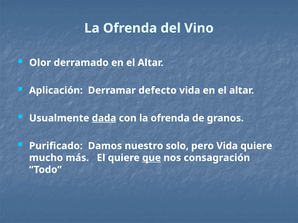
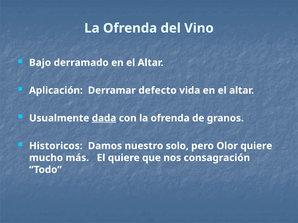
Olor: Olor -> Bajo (40, 63)
Purificado: Purificado -> Historicos (56, 146)
pero Vida: Vida -> Olor (227, 146)
que underline: present -> none (152, 158)
